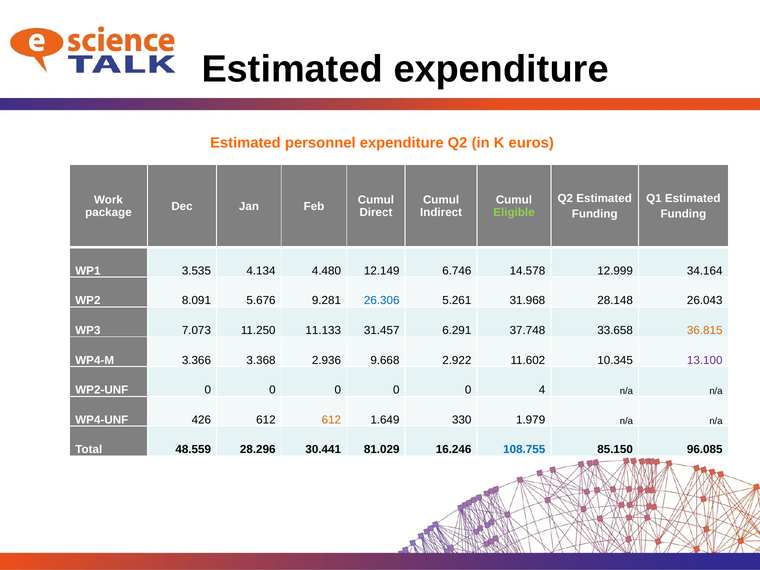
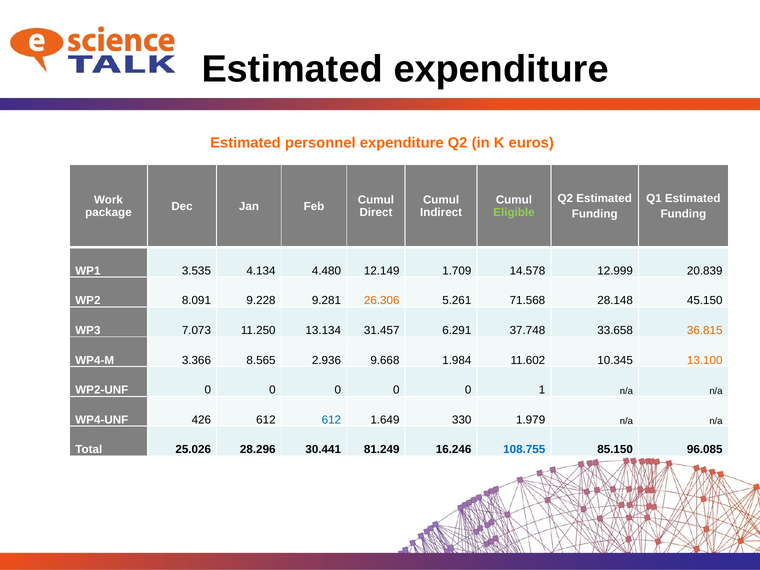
6.746: 6.746 -> 1.709 (457, 271)
34.164: 34.164 -> 20.839 (705, 271)
5.676: 5.676 -> 9.228 (261, 301)
26.306 colour: blue -> orange (382, 301)
31.968: 31.968 -> 71.568 (527, 301)
26.043: 26.043 -> 45.150 (705, 301)
11.133: 11.133 -> 13.134 (323, 330)
3.368: 3.368 -> 8.565 (261, 360)
2.922: 2.922 -> 1.984 (457, 360)
13.100 colour: purple -> orange (705, 360)
4: 4 -> 1 (542, 390)
612 colour: orange -> blue (331, 420)
48.559: 48.559 -> 25.026 (193, 450)
81.029: 81.029 -> 81.249 (382, 450)
